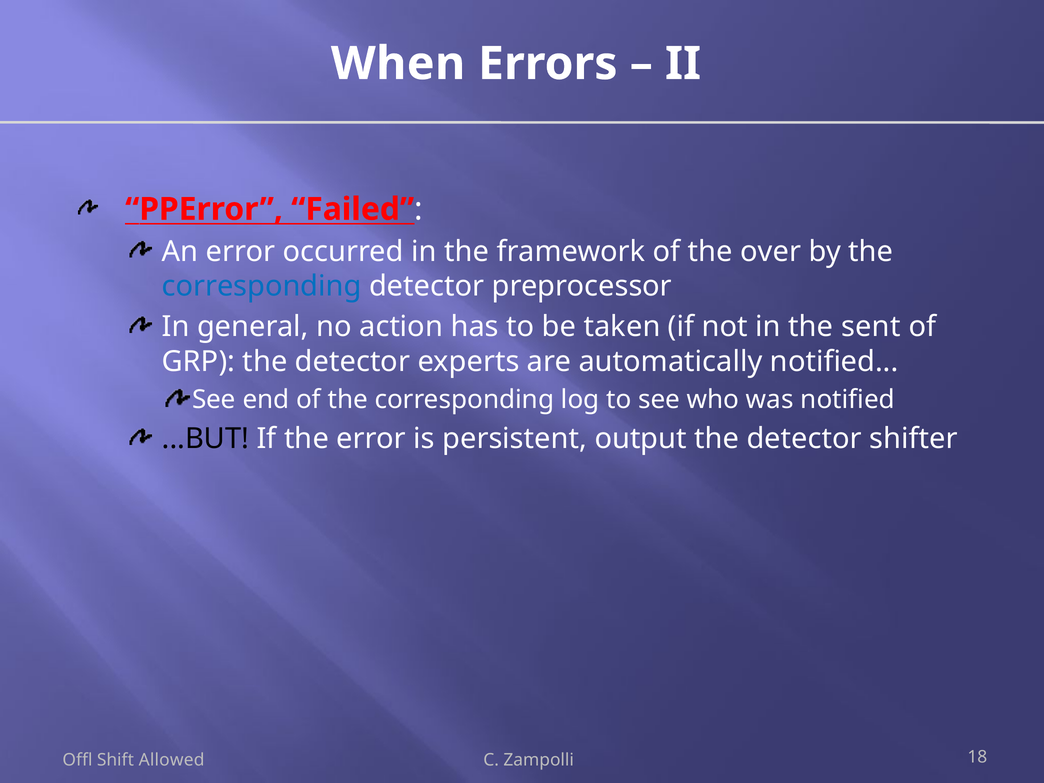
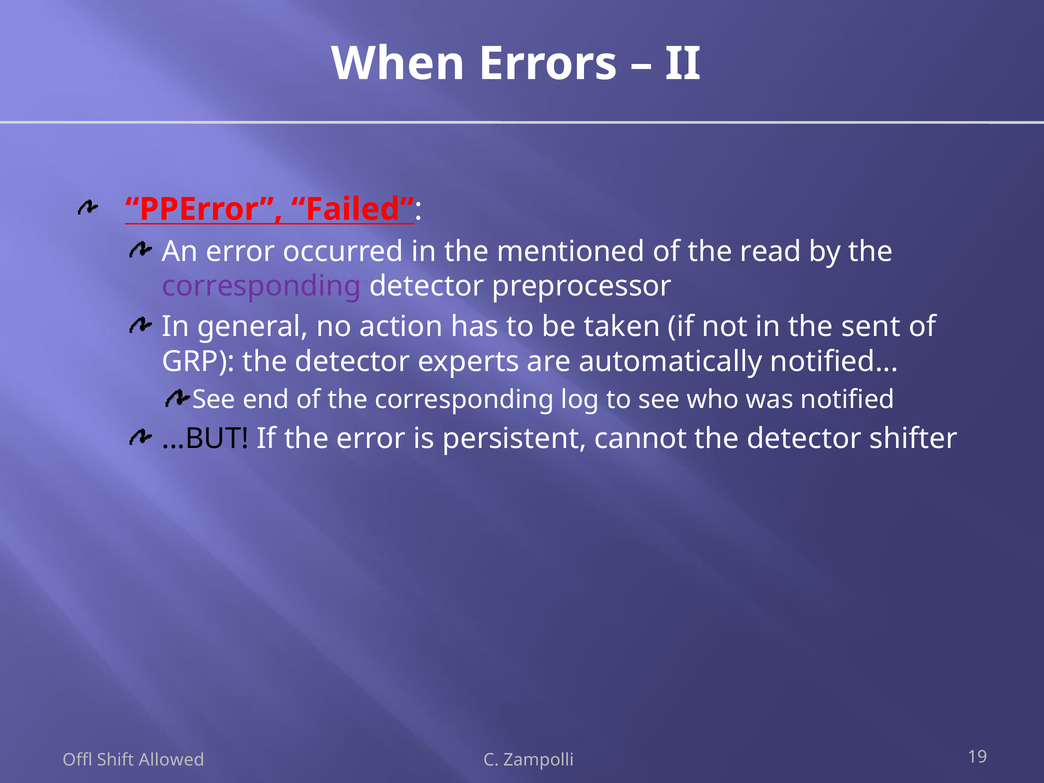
framework: framework -> mentioned (571, 251)
over: over -> read (771, 251)
corresponding colour: blue -> purple (262, 286)
output: output -> cannot (641, 439)
18: 18 -> 19 (977, 757)
